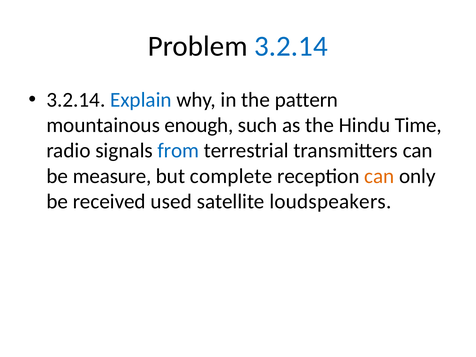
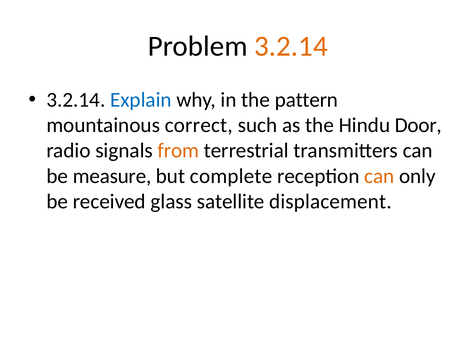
3.2.14 colour: blue -> orange (291, 46)
enough: enough -> correct (199, 125)
Time: Time -> Door (418, 125)
from colour: blue -> orange (178, 151)
used: used -> glass (171, 201)
loudspeakers: loudspeakers -> displacement (331, 201)
